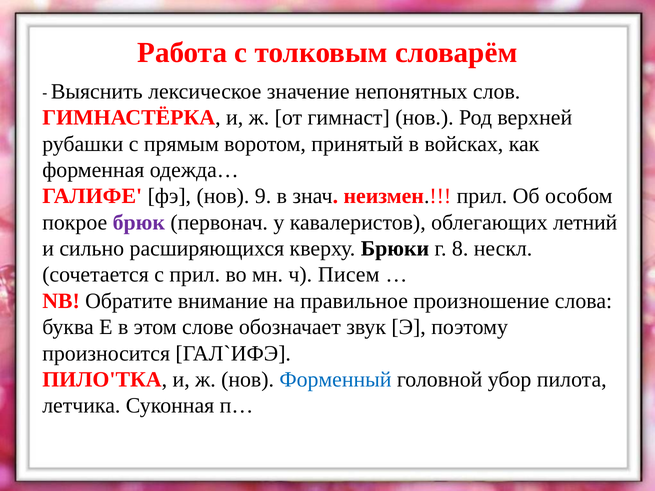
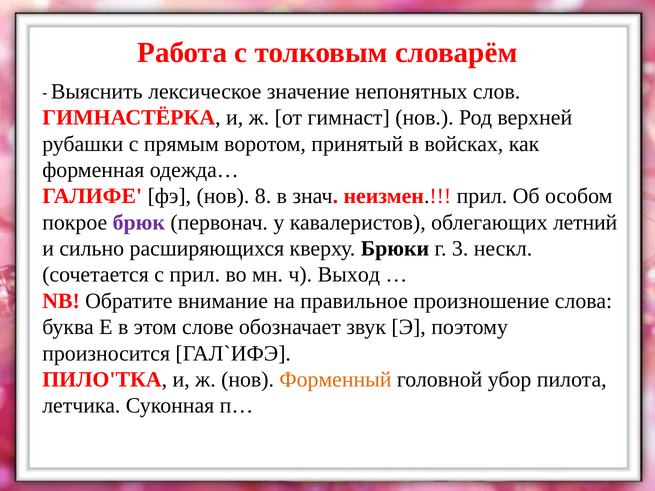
9: 9 -> 8 (263, 196)
8: 8 -> 3 (460, 249)
Писем: Писем -> Выход (349, 275)
Форменный colour: blue -> orange (335, 380)
